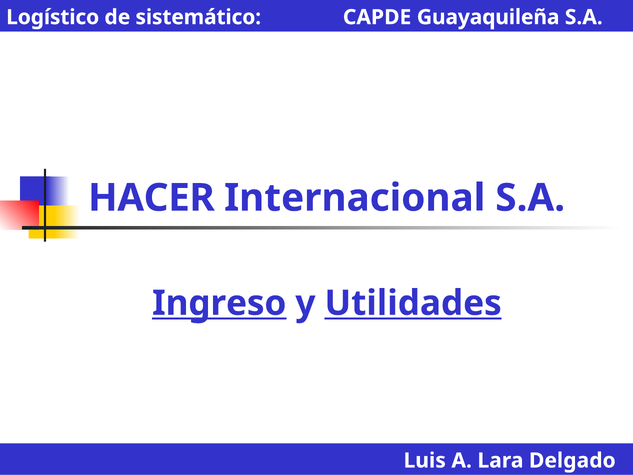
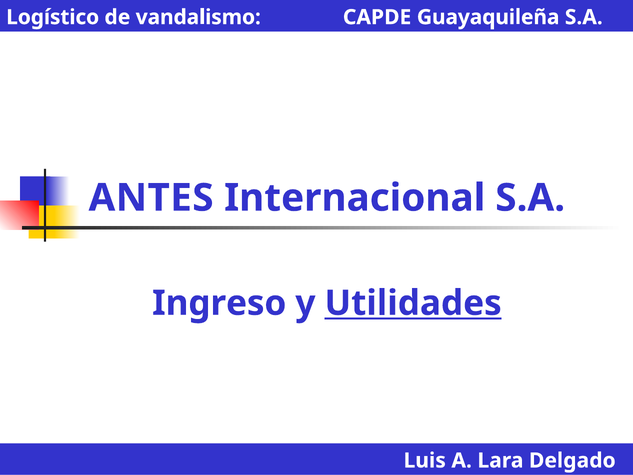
sistemático: sistemático -> vandalismo (198, 17)
HACER: HACER -> ANTES (151, 198)
Ingreso underline: present -> none (219, 303)
